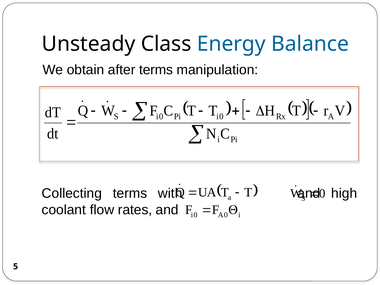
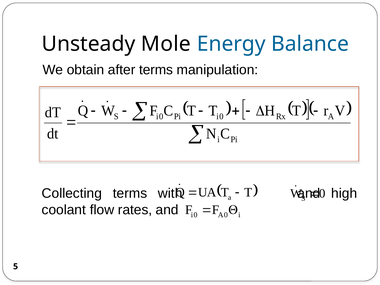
Class: Class -> Mole (166, 44)
